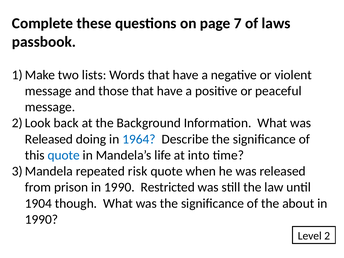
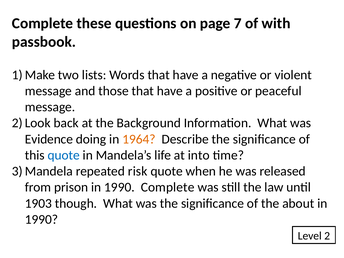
laws: laws -> with (276, 23)
Released: Released -> Evidence (49, 139)
1964 colour: blue -> orange (139, 139)
1990 Restricted: Restricted -> Complete (168, 187)
1904: 1904 -> 1903 (38, 203)
